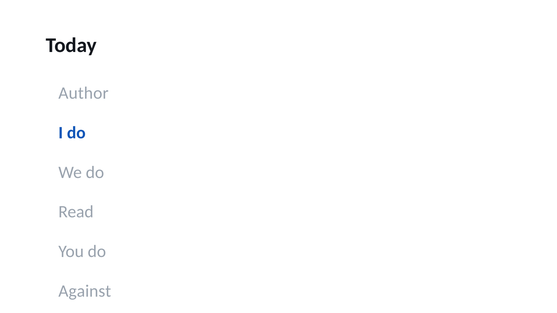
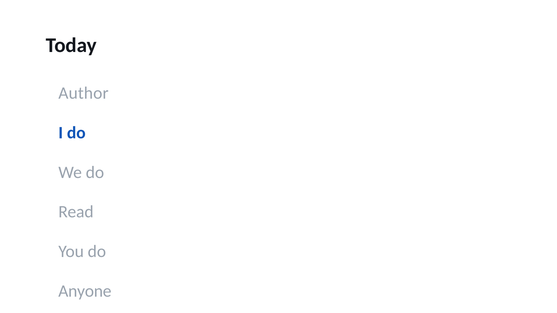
Against: Against -> Anyone (85, 292)
